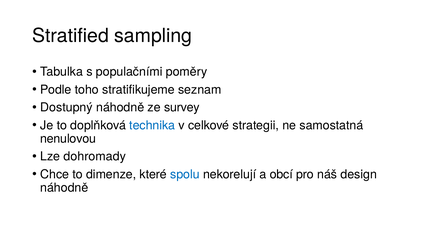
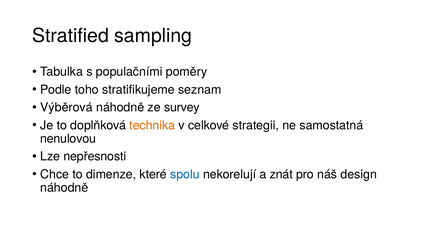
Dostupný: Dostupný -> Výběrová (67, 107)
technika colour: blue -> orange (152, 125)
dohromady: dohromady -> nepřesnosti (95, 156)
obcí: obcí -> znát (281, 174)
